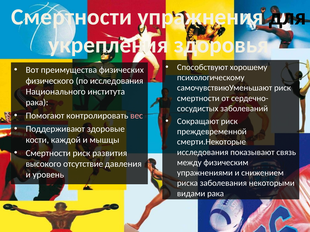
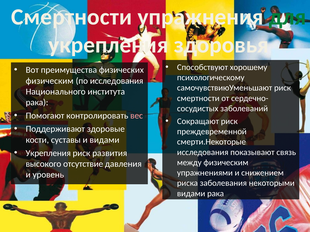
для colour: black -> green (287, 17)
физического: физического -> физическим (50, 81)
каждой: каждой -> суставы (66, 140)
и мышцы: мышцы -> видами (104, 140)
Смертности: Смертности -> Укрепления (48, 153)
